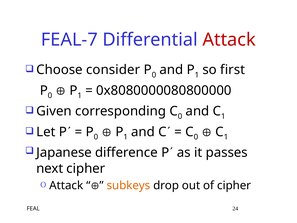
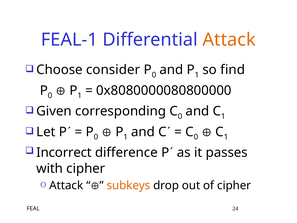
FEAL-7: FEAL-7 -> FEAL-1 (69, 40)
Attack colour: red -> orange (229, 40)
first: first -> find (233, 70)
Japanese: Japanese -> Incorrect (64, 152)
next: next -> with (50, 168)
